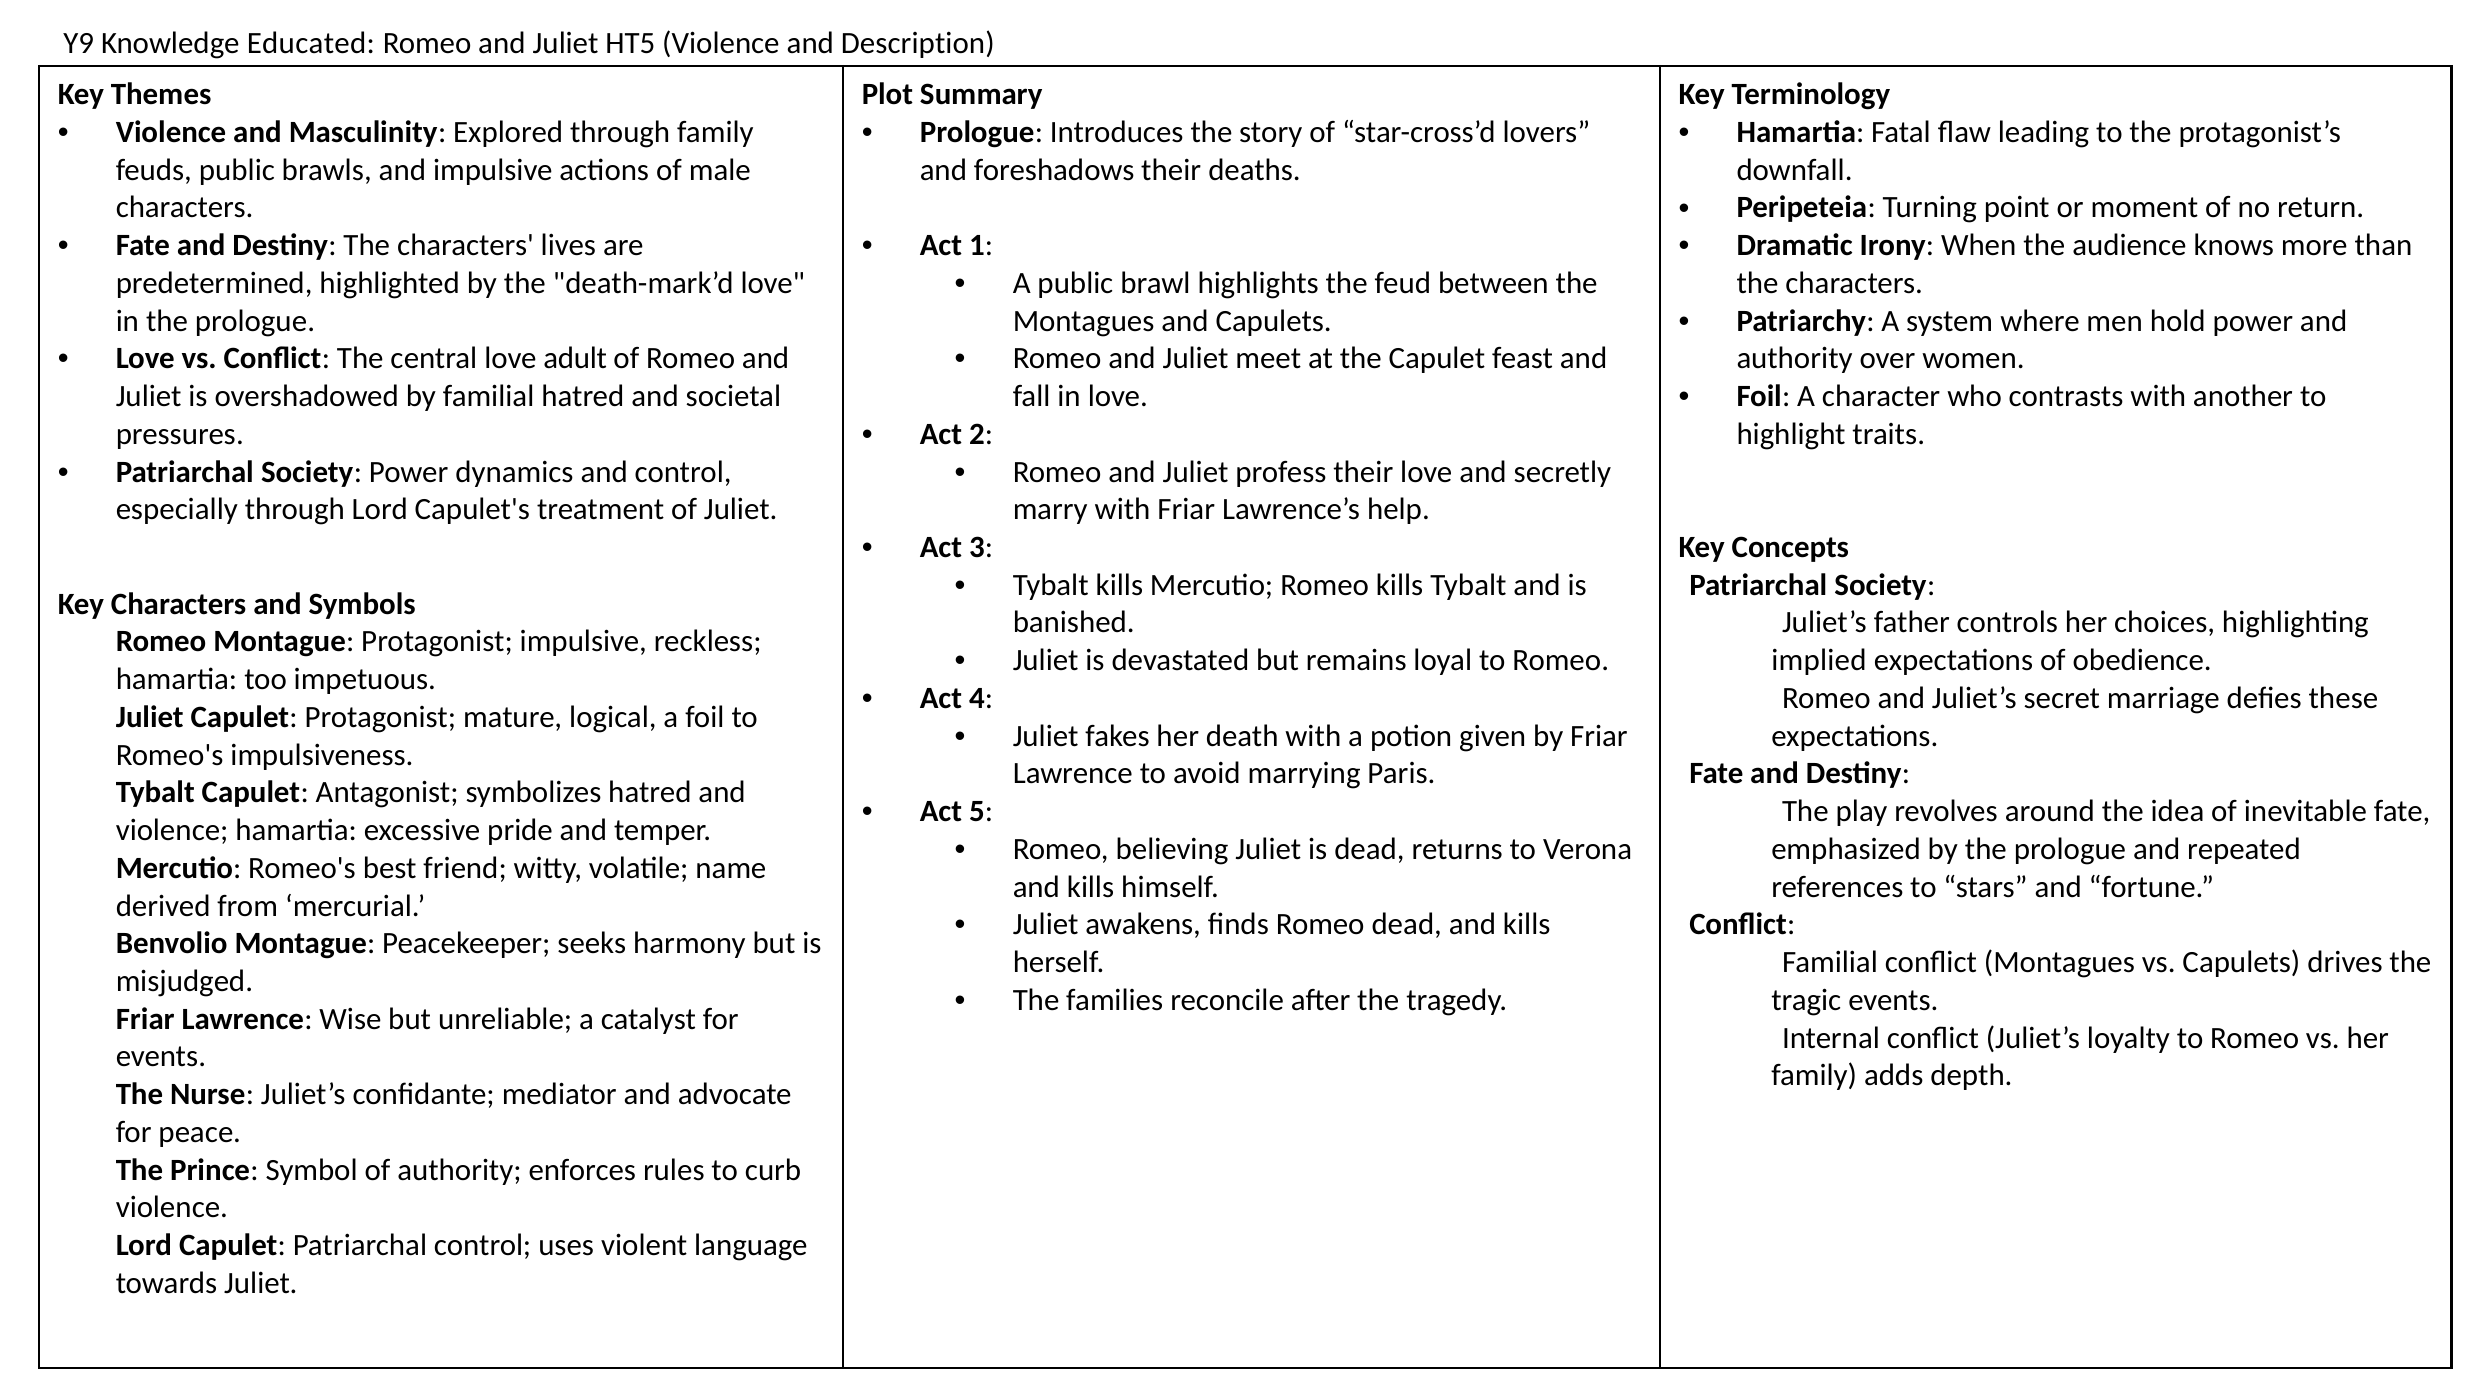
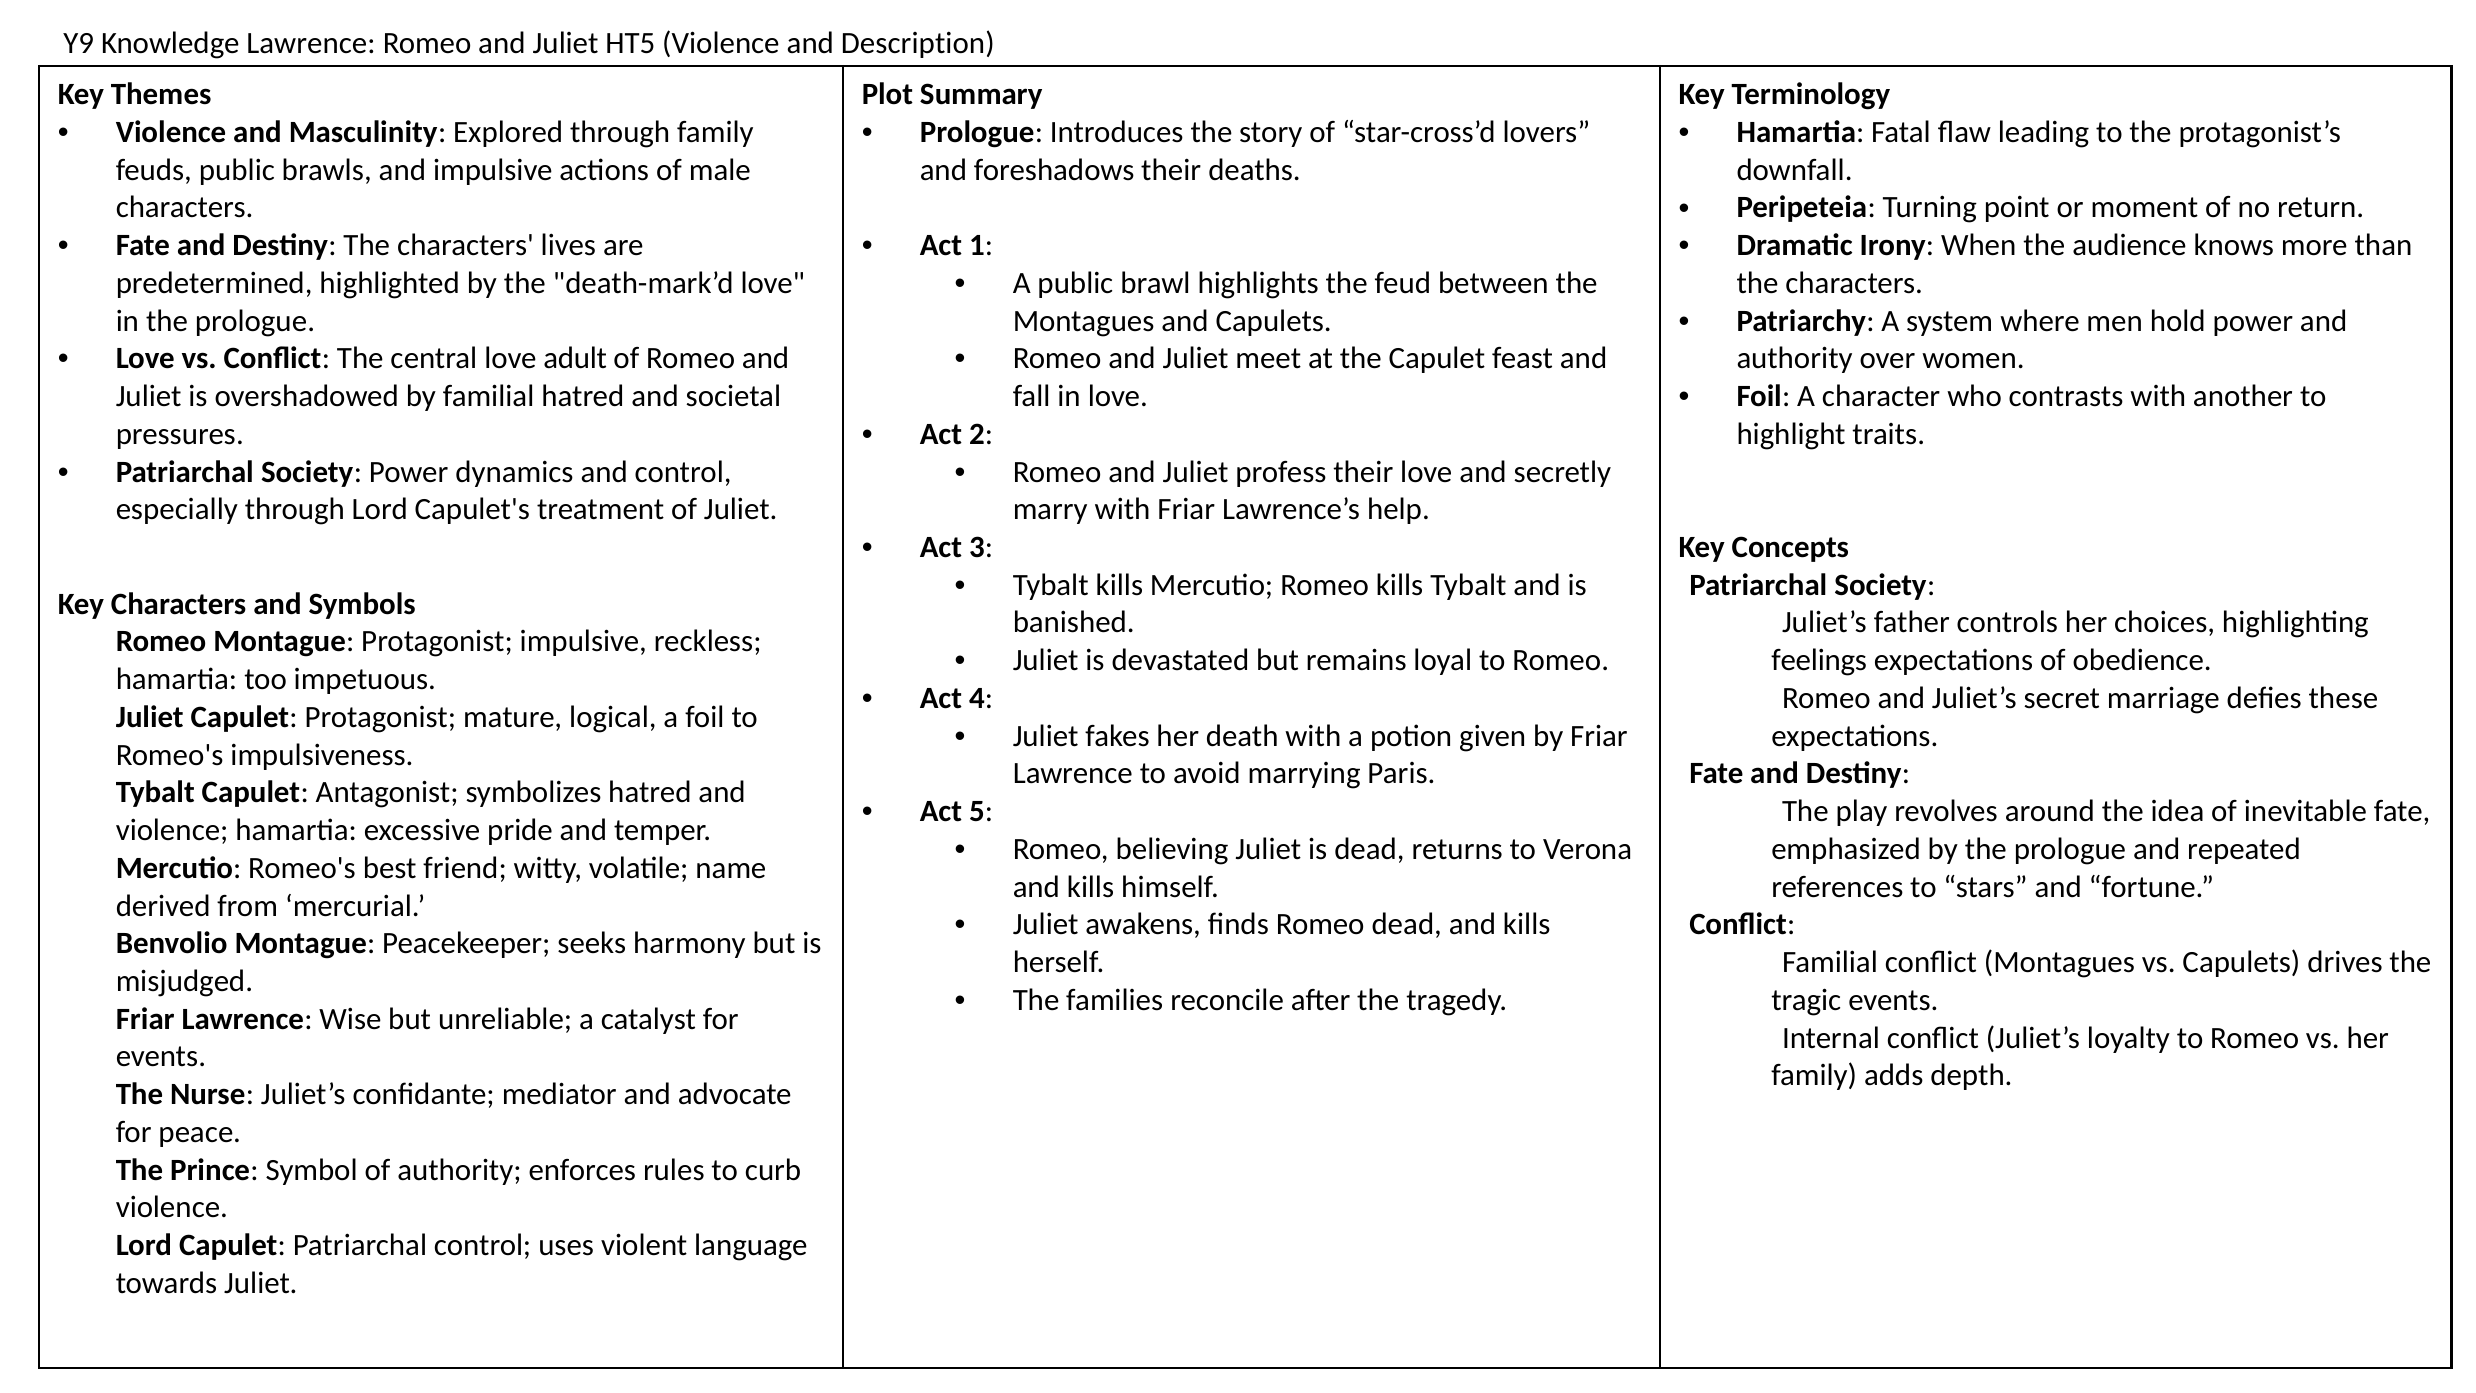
Knowledge Educated: Educated -> Lawrence (311, 43)
implied: implied -> feelings (1819, 660)
